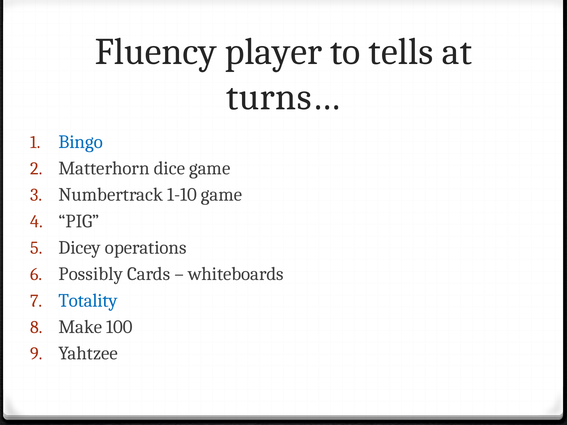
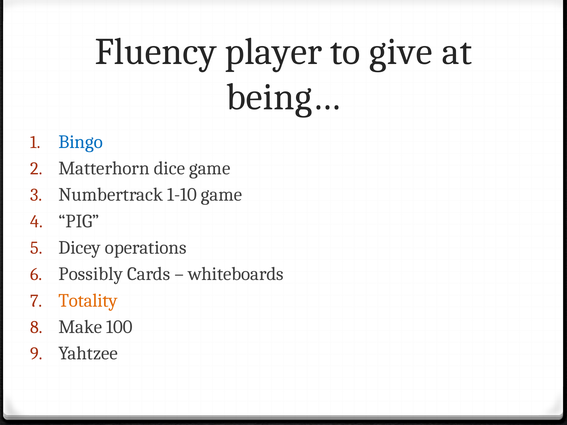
tells: tells -> give (401, 52)
turns…: turns… -> being… (283, 97)
Totality colour: blue -> orange (88, 301)
